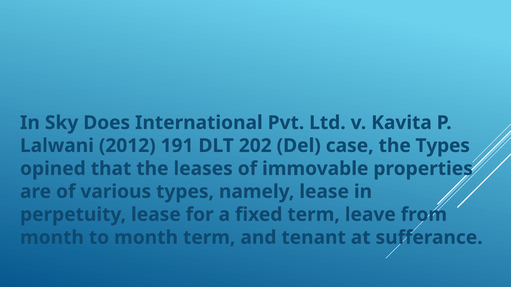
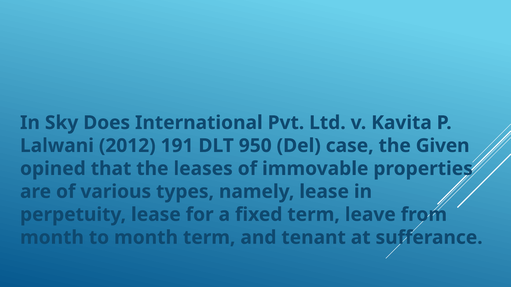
202: 202 -> 950 (255, 146)
the Types: Types -> Given (443, 146)
